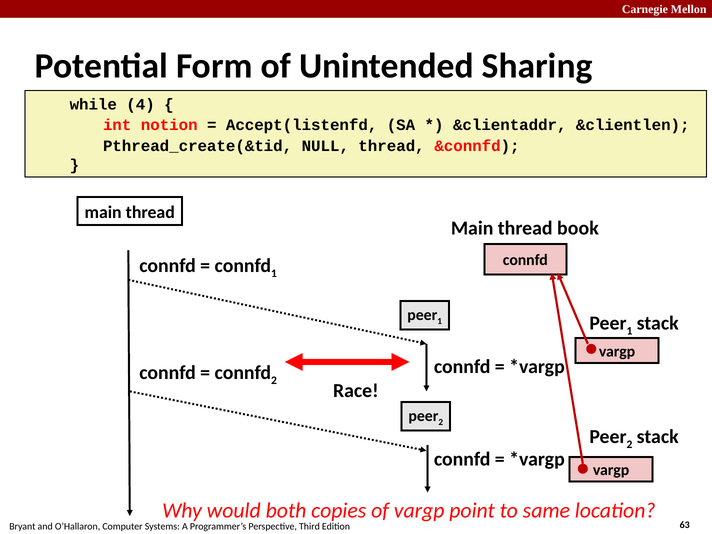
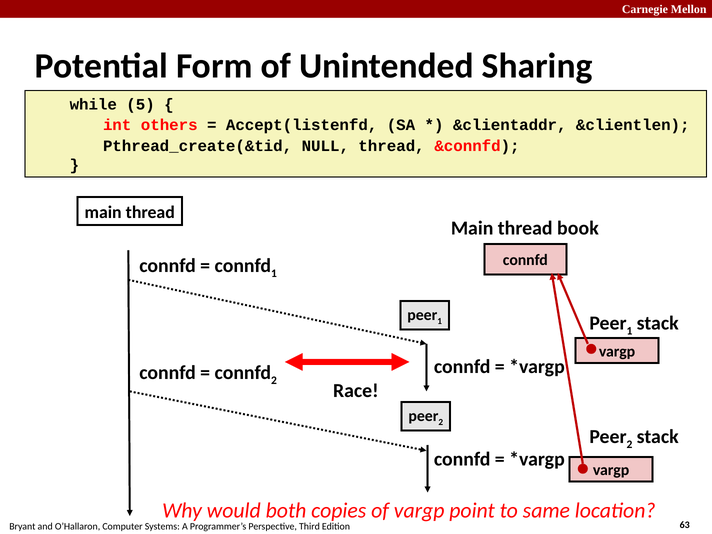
4: 4 -> 5 (141, 104)
notion: notion -> others (169, 125)
